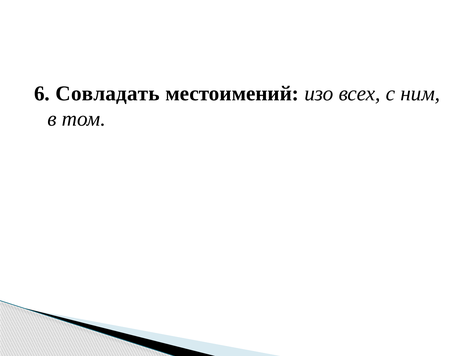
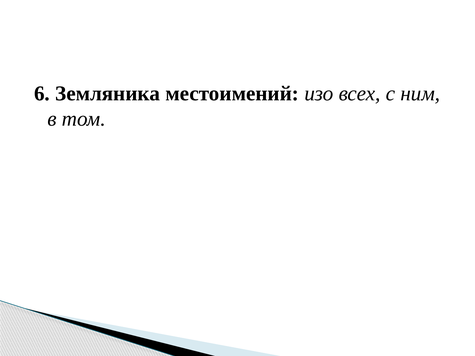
Совладать: Совладать -> Земляника (108, 93)
